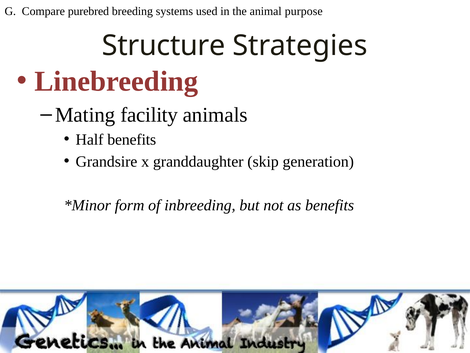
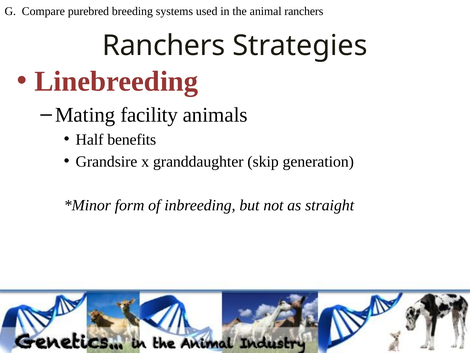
animal purpose: purpose -> ranchers (304, 11)
Structure: Structure -> Ranchers (164, 45)
as benefits: benefits -> straight (330, 205)
